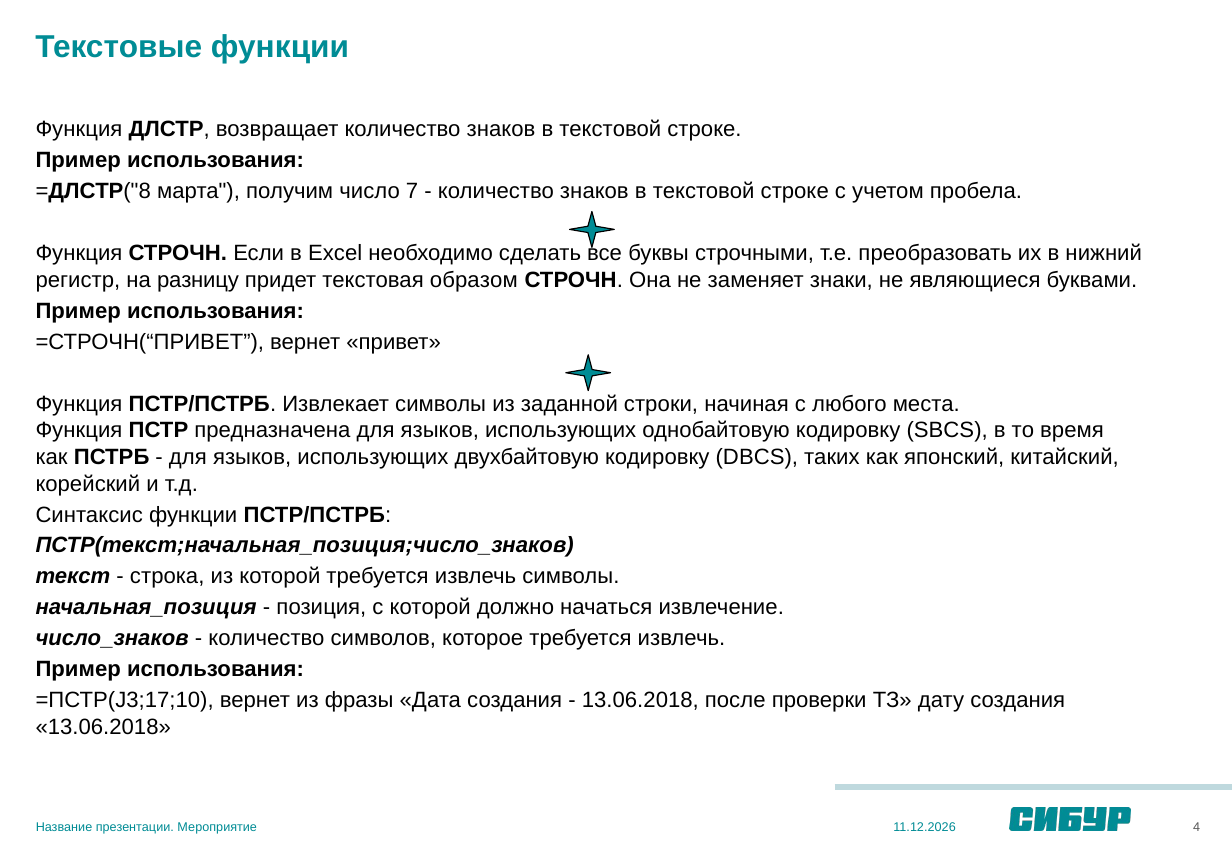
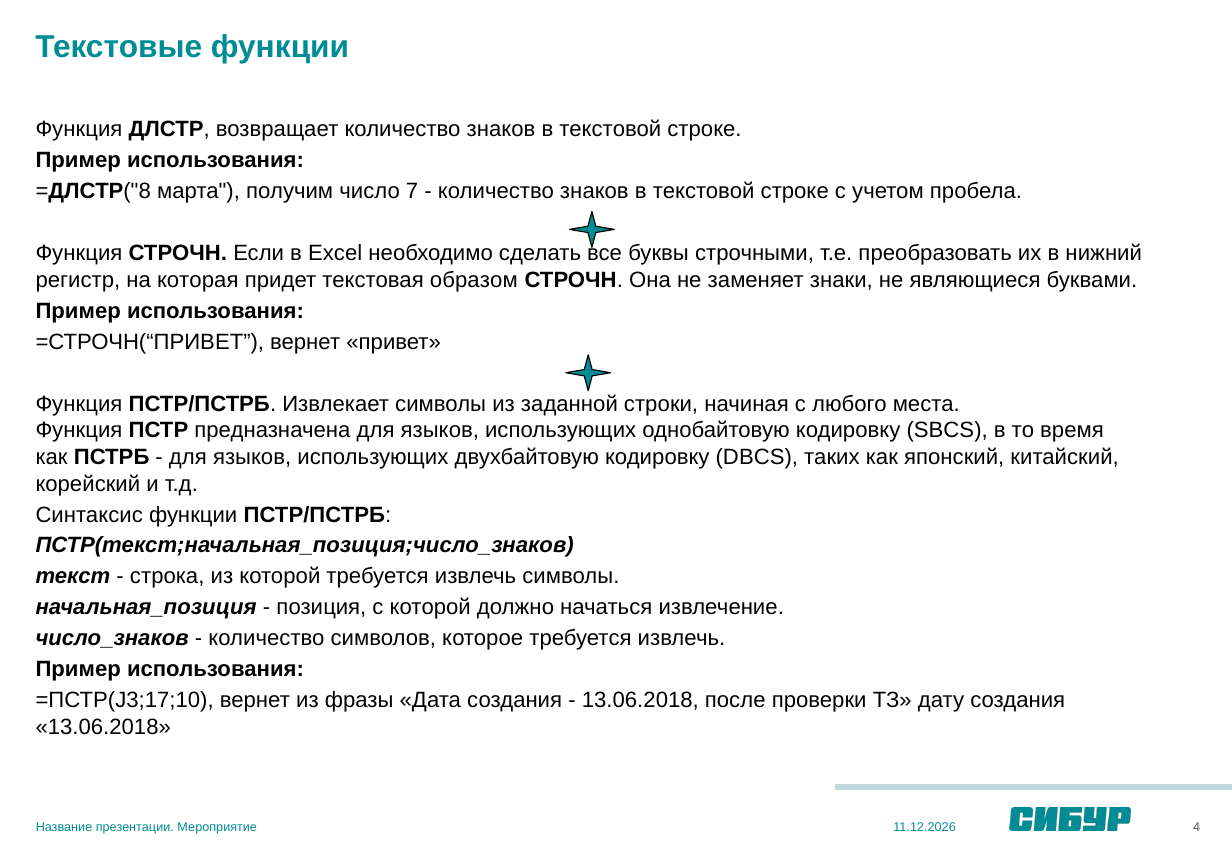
разницу: разницу -> которая (198, 280)
